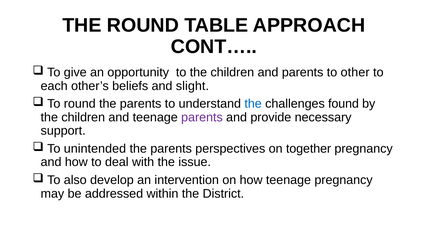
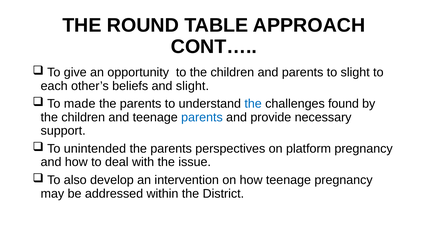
to other: other -> slight (355, 72)
To round: round -> made (80, 104)
parents colour: purple -> blue (202, 117)
together: together -> platform (309, 149)
